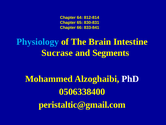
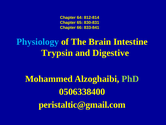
Sucrase: Sucrase -> Trypsin (57, 53)
Segments: Segments -> Digestive (111, 53)
PhD colour: white -> light green (130, 79)
